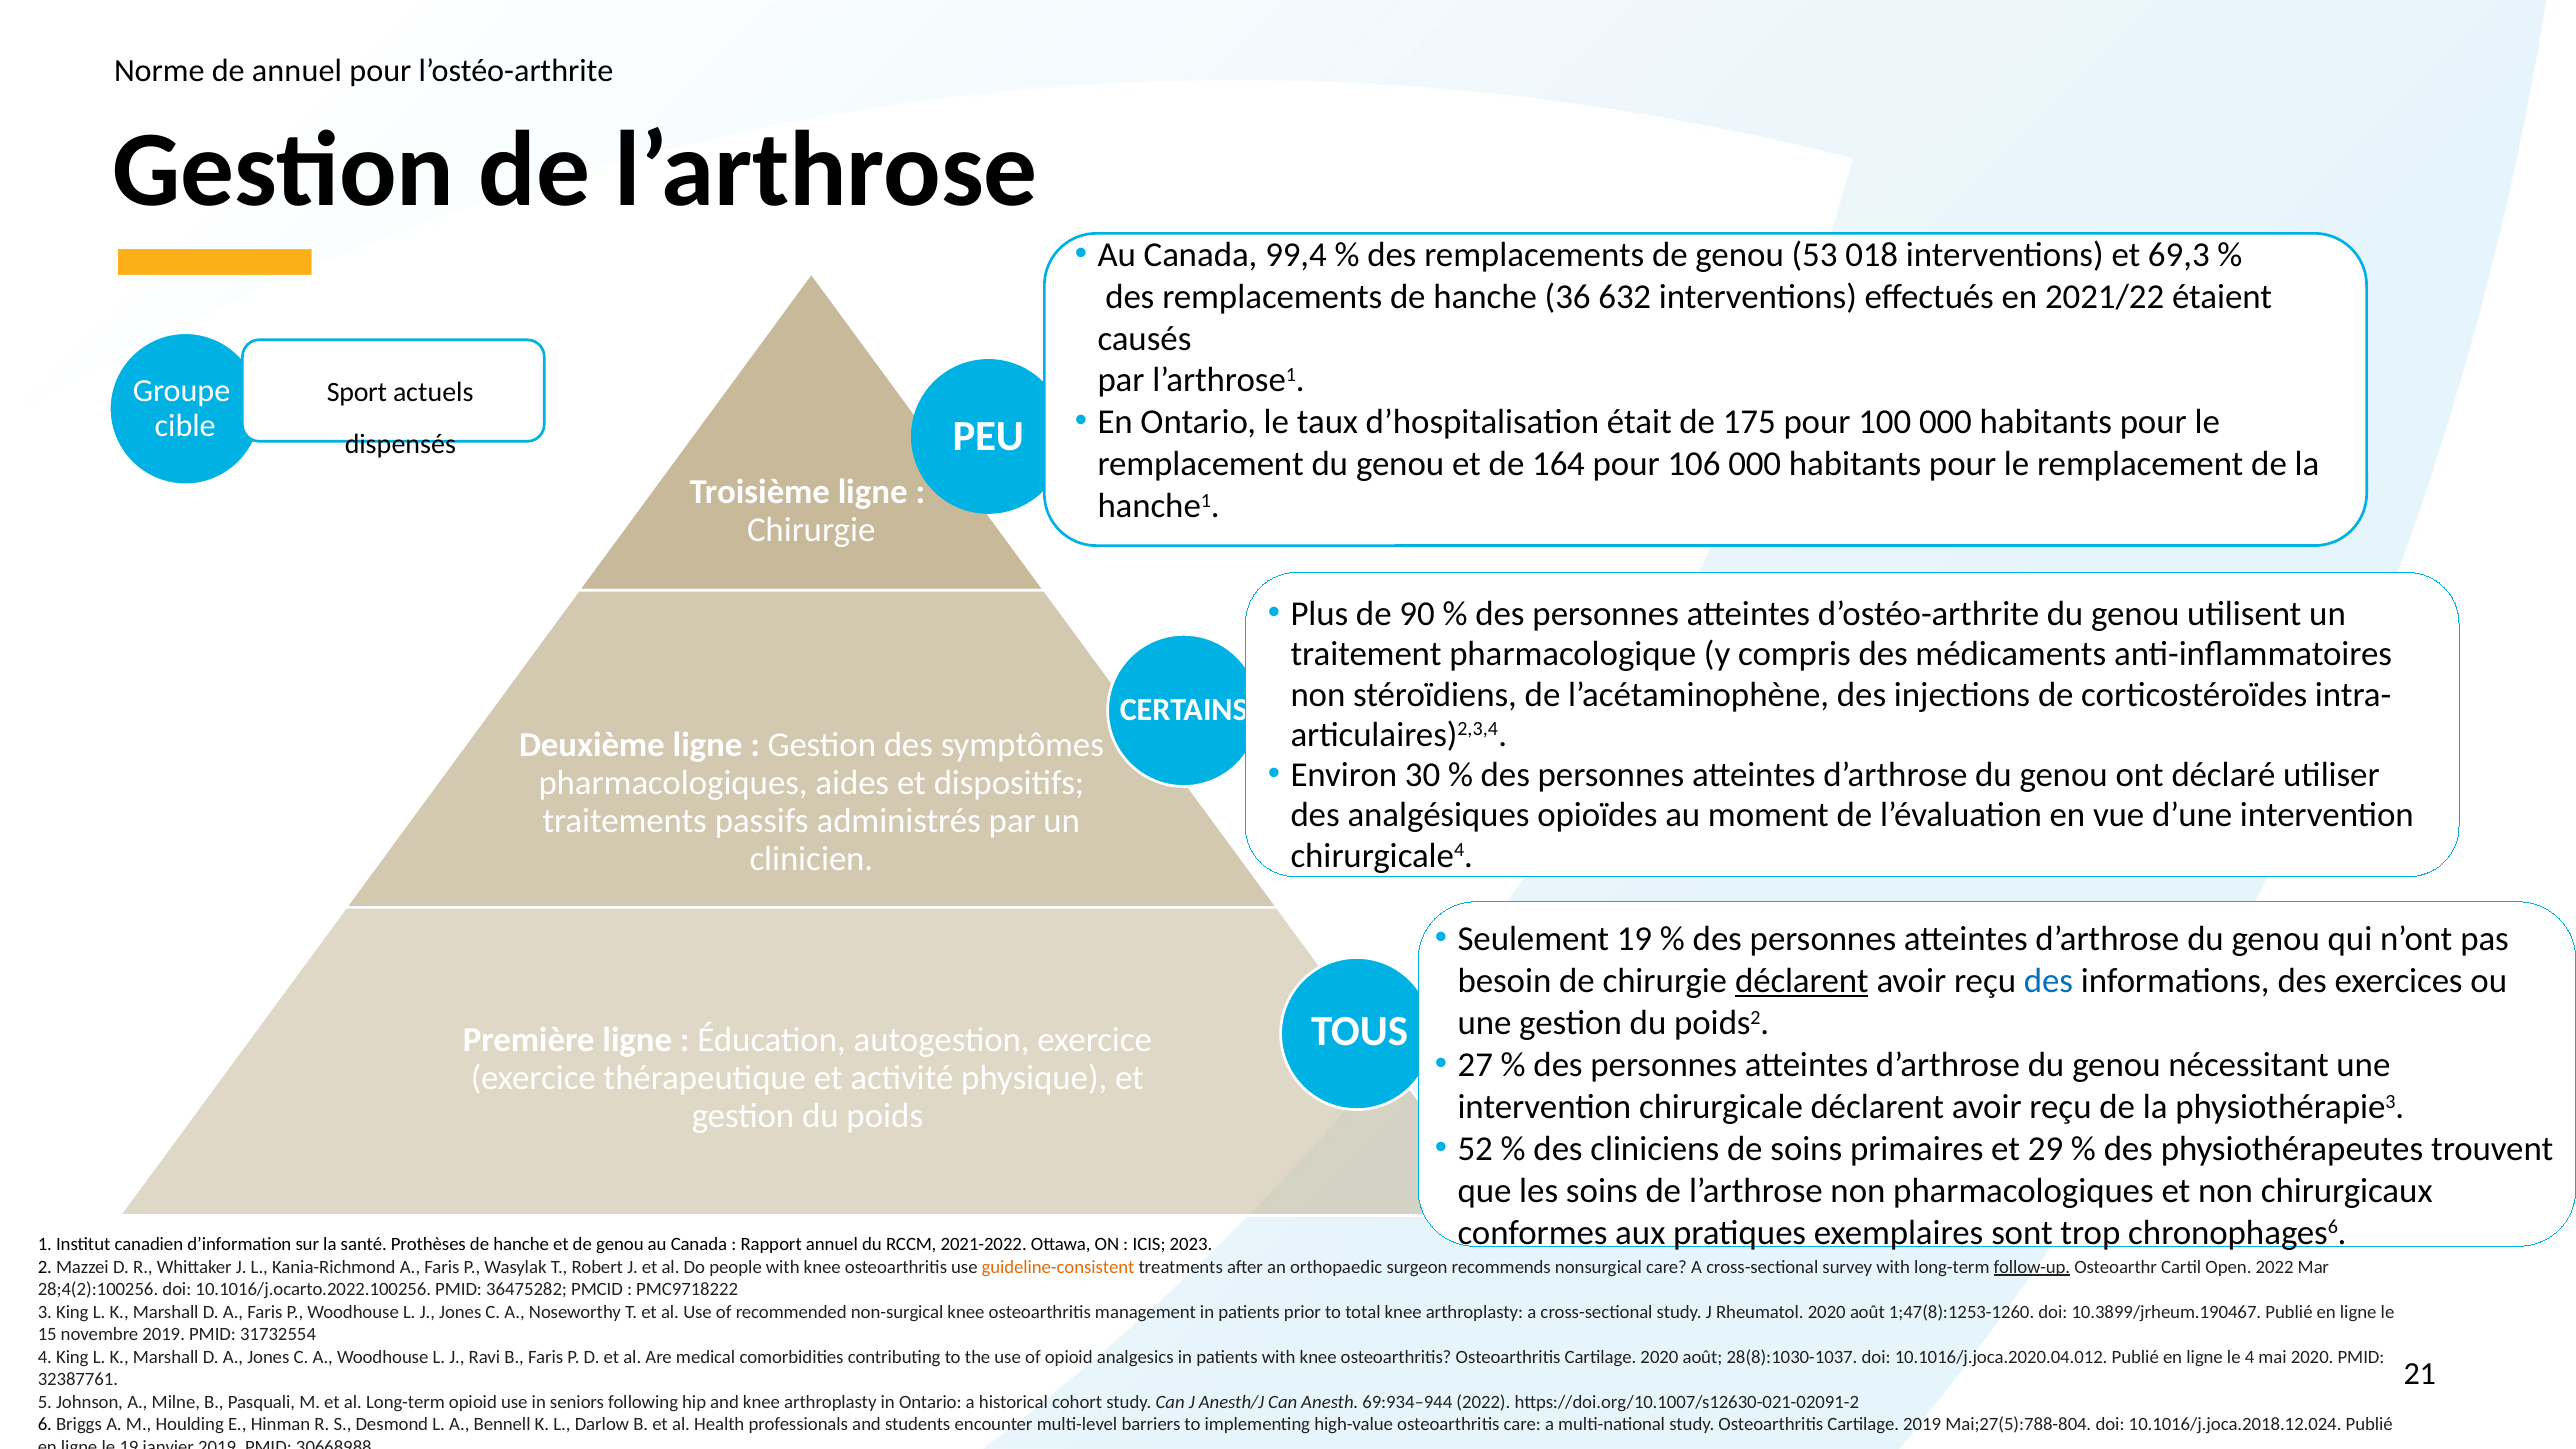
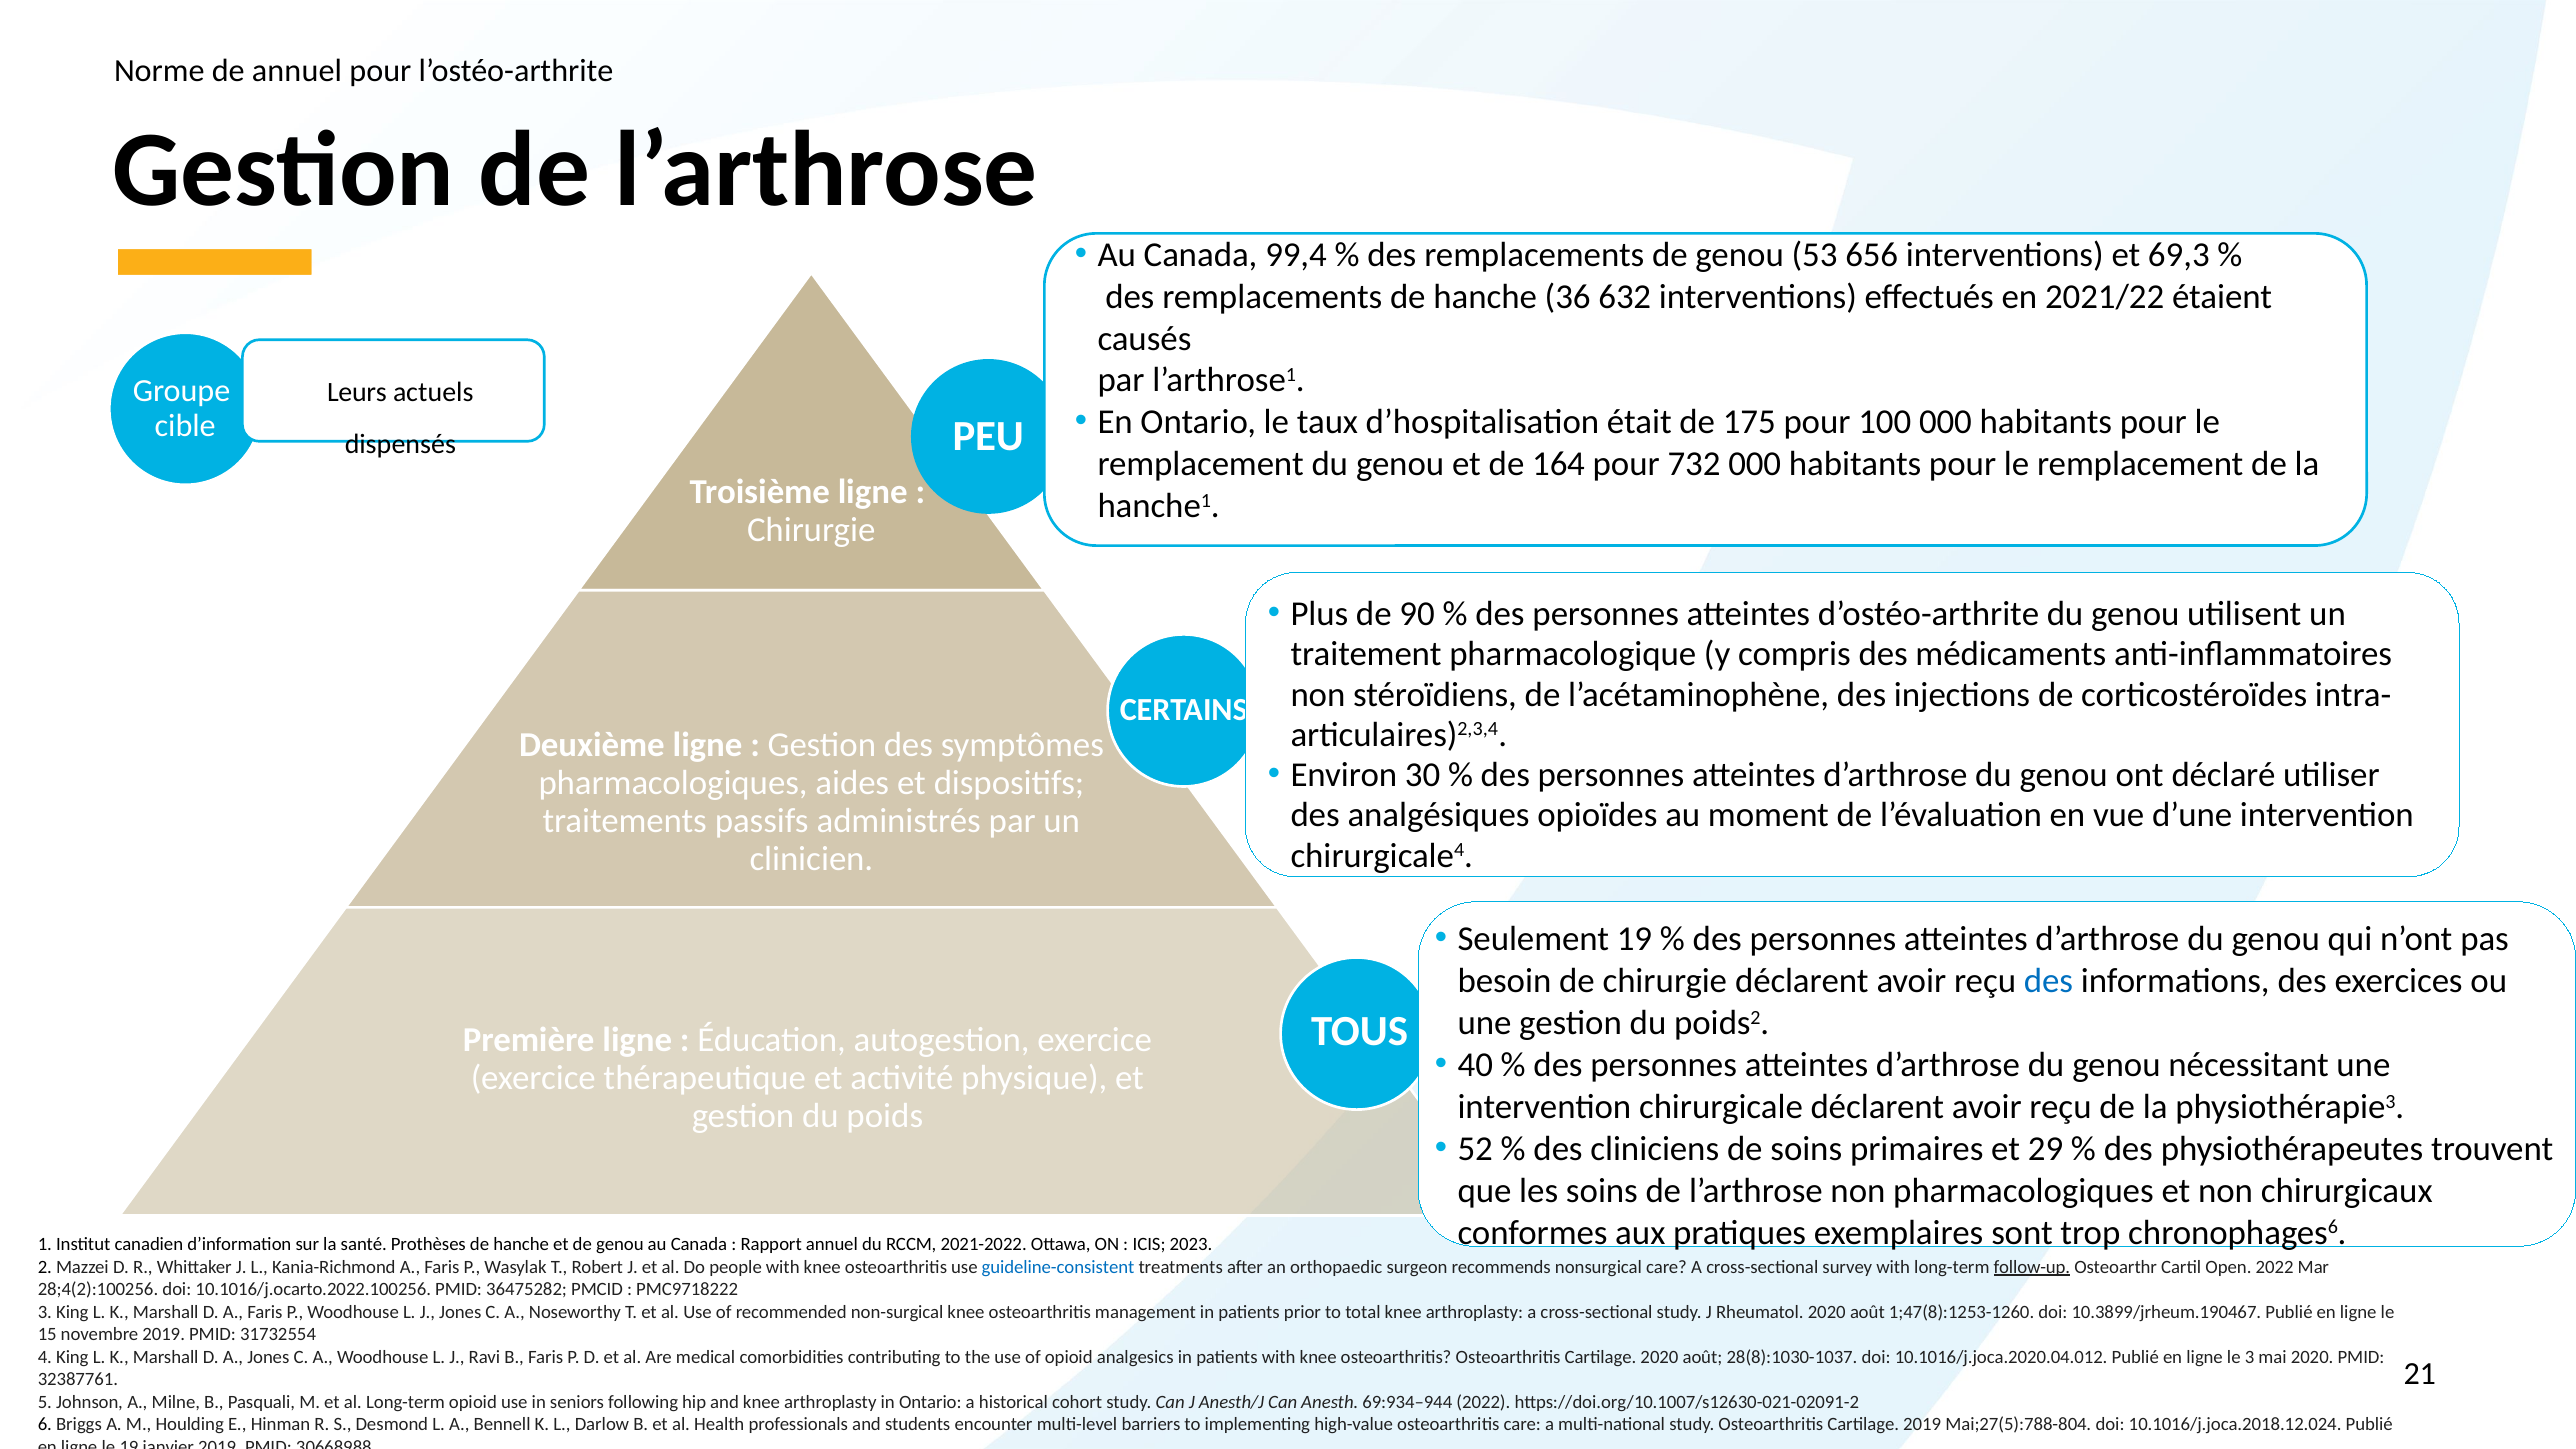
018: 018 -> 656 (1872, 255)
Sport: Sport -> Leurs (357, 392)
106: 106 -> 732 (1694, 464)
déclarent underline: present -> none (1802, 981)
27: 27 -> 40 (1475, 1065)
guideline-consistent colour: orange -> blue (1058, 1267)
le 4: 4 -> 3 (2250, 1357)
